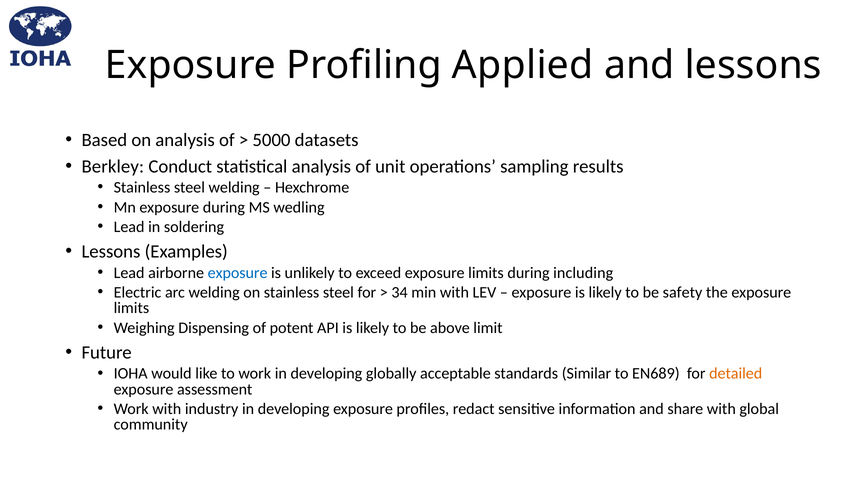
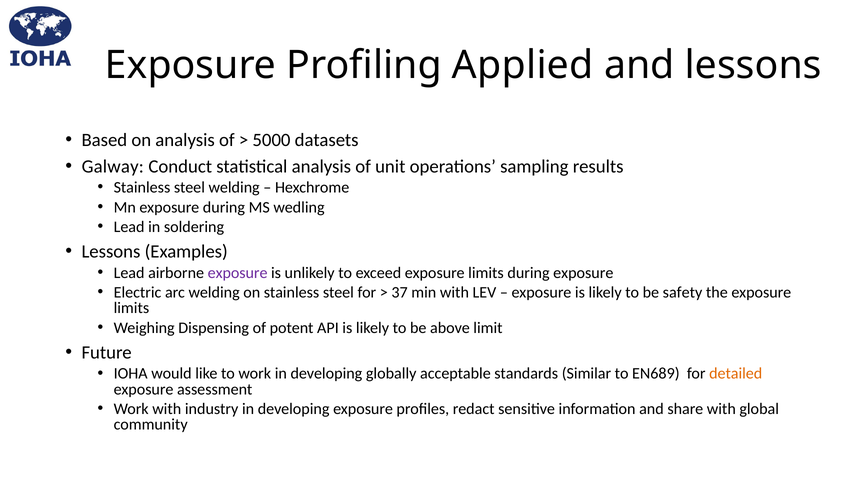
Berkley: Berkley -> Galway (113, 166)
exposure colour: blue -> purple (238, 273)
during including: including -> exposure (583, 273)
34: 34 -> 37 (400, 292)
